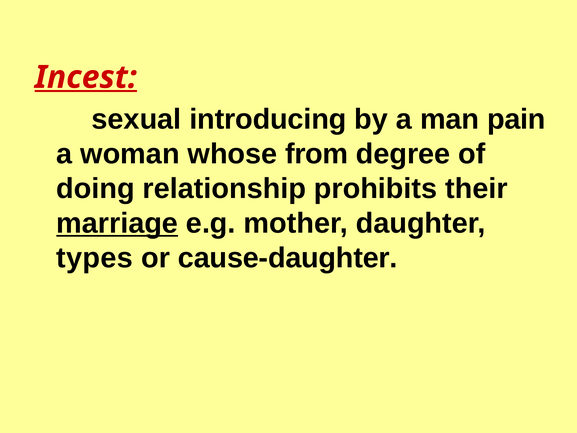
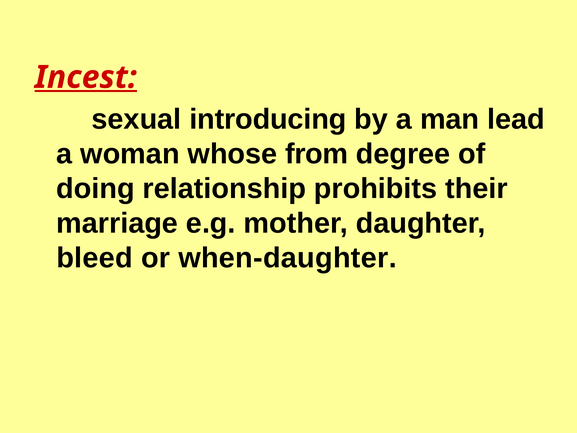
pain: pain -> lead (516, 119)
marriage underline: present -> none (117, 223)
types: types -> bleed (95, 258)
cause-daughter: cause-daughter -> when-daughter (288, 258)
